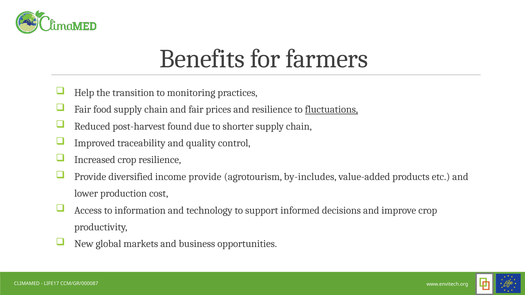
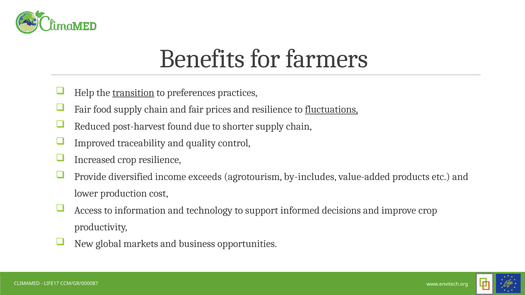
transition underline: none -> present (133, 93)
monitoring: monitoring -> preferences (191, 93)
income provide: provide -> exceeds (205, 177)
